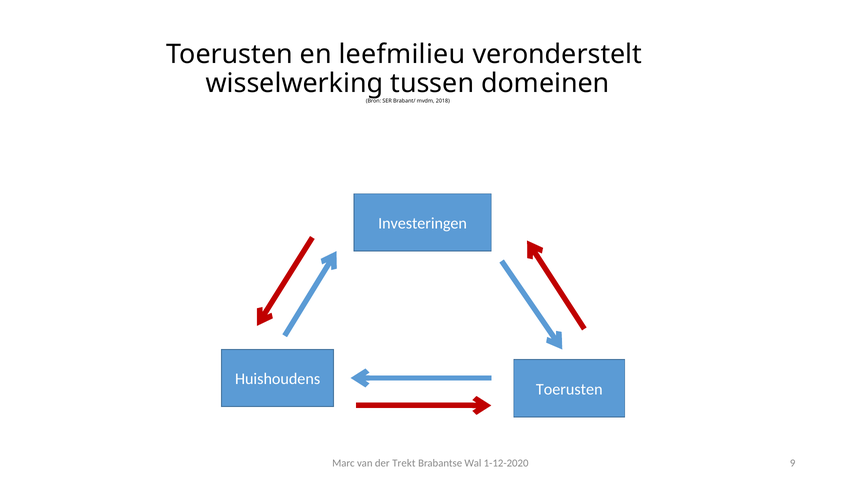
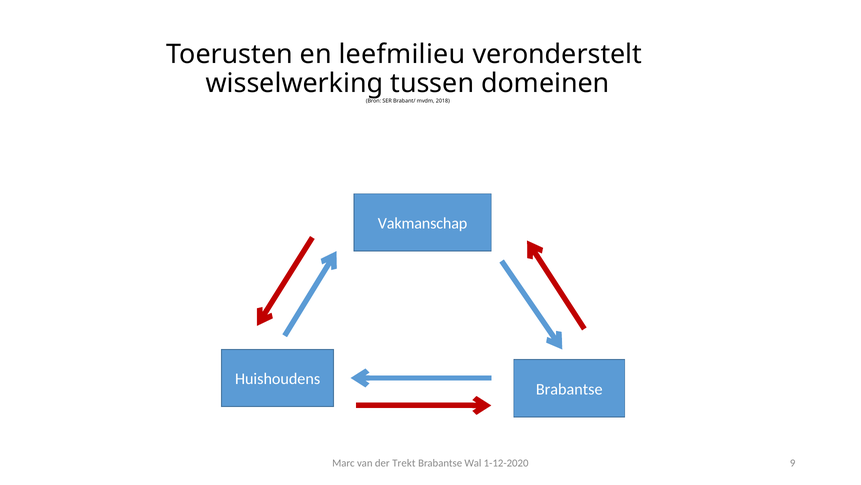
Investeringen: Investeringen -> Vakmanschap (423, 223)
Toerusten: Toerusten -> Brabantse (569, 389)
